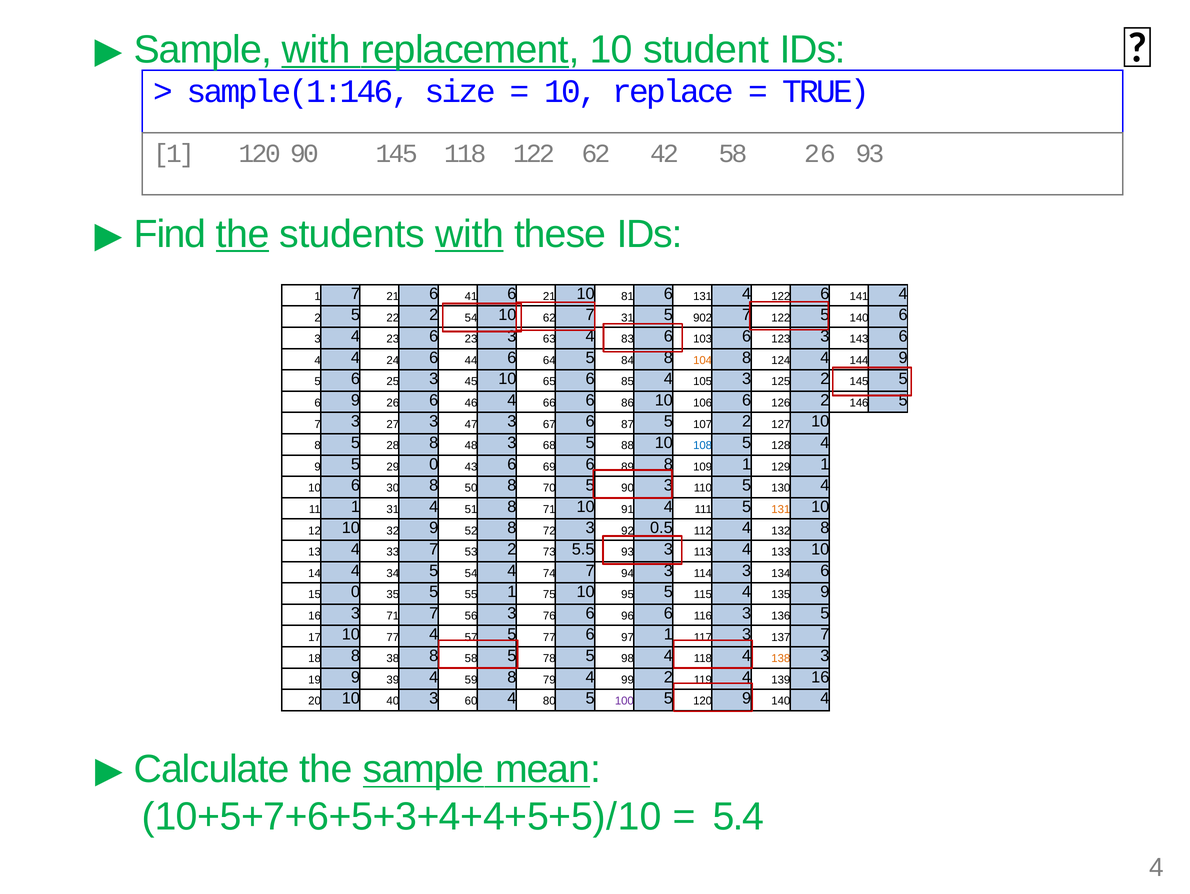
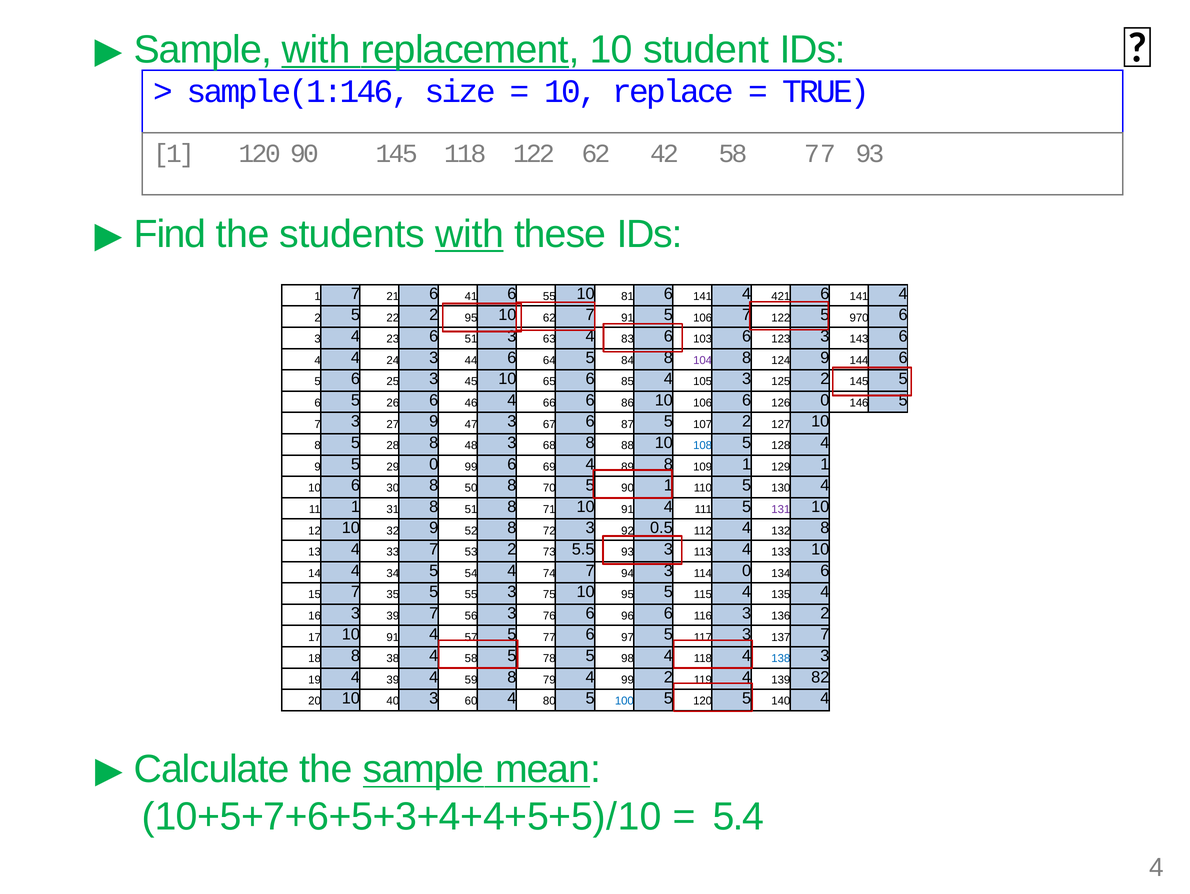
58 26: 26 -> 77 (820, 153)
the underline: present -> none (243, 234)
6 21: 21 -> 55 (549, 296)
81 6 131: 131 -> 141 (703, 296)
4 122: 122 -> 421 (781, 296)
2 54: 54 -> 95 (471, 318)
7 31: 31 -> 91 (628, 318)
5 902: 902 -> 106 (703, 318)
5 140: 140 -> 970 (859, 318)
6 23: 23 -> 51 (471, 339)
24 6: 6 -> 3 (434, 357)
104 colour: orange -> purple (703, 360)
124 4: 4 -> 9 (825, 357)
144 9: 9 -> 6 (903, 357)
9: 9 -> 5 (355, 400)
126 2: 2 -> 0 (825, 400)
27 3: 3 -> 9 (434, 421)
68 5: 5 -> 8 (590, 443)
0 43: 43 -> 99 (471, 467)
69 6: 6 -> 4 (590, 464)
90 3: 3 -> 1 (668, 485)
31 4: 4 -> 8 (434, 506)
131 colour: orange -> purple (781, 509)
114 3: 3 -> 0 (747, 570)
15 0: 0 -> 7 (355, 591)
55 1: 1 -> 3 (512, 591)
135 9: 9 -> 4 (825, 591)
3 71: 71 -> 39 (393, 615)
136 5: 5 -> 2 (825, 613)
17 10 77: 77 -> 91 (393, 637)
97 1: 1 -> 5 (668, 634)
38 8: 8 -> 4 (434, 655)
138 colour: orange -> blue (781, 658)
19 9: 9 -> 4 (355, 677)
139 16: 16 -> 82 (820, 677)
100 colour: purple -> blue (624, 701)
120 9: 9 -> 5 (747, 698)
